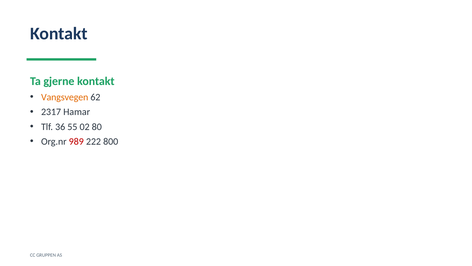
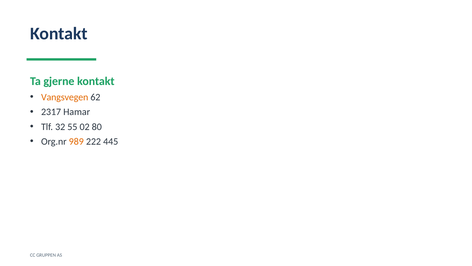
36: 36 -> 32 (60, 127)
989 colour: red -> orange (76, 141)
800: 800 -> 445 (111, 141)
